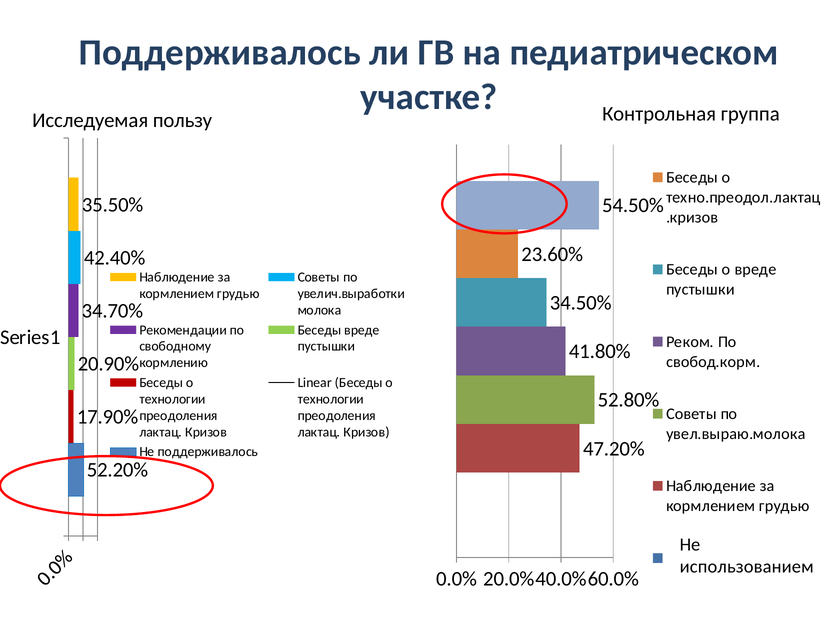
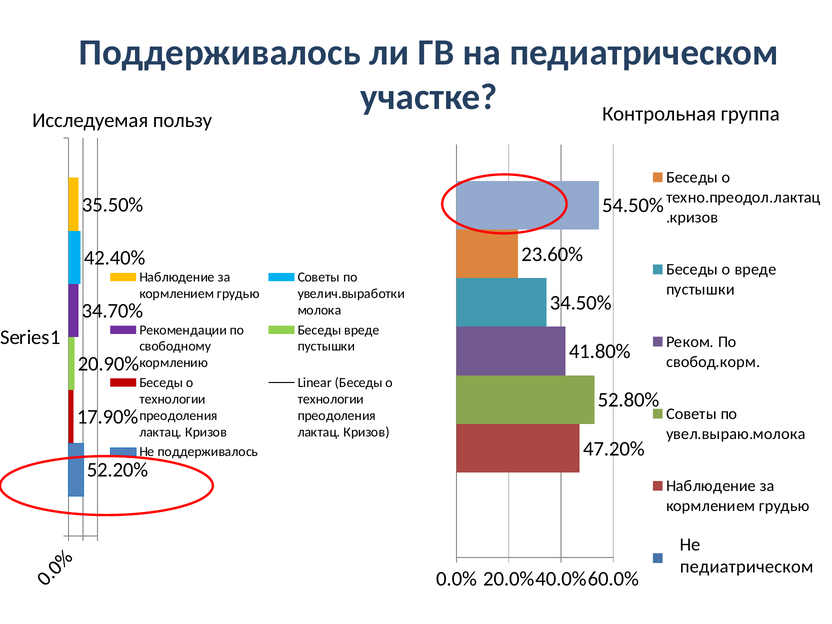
использованием: использованием -> педиатрическом (747, 567)
